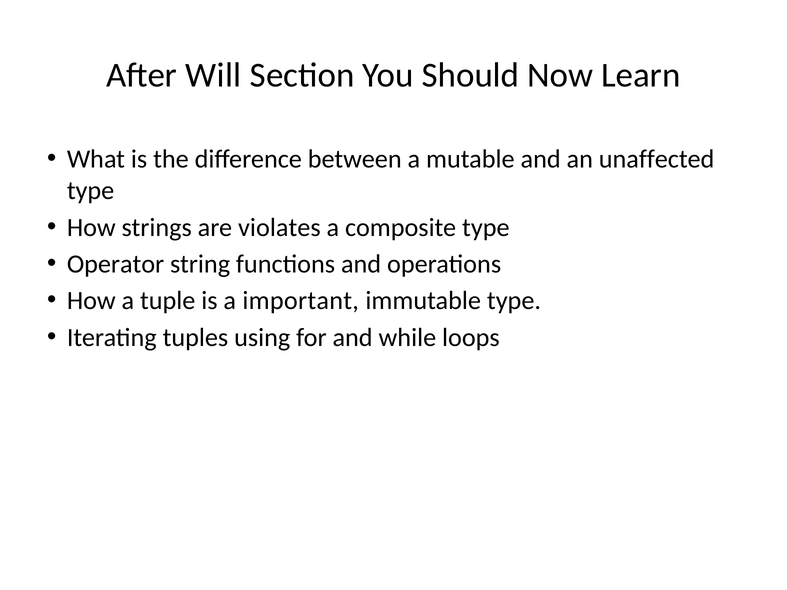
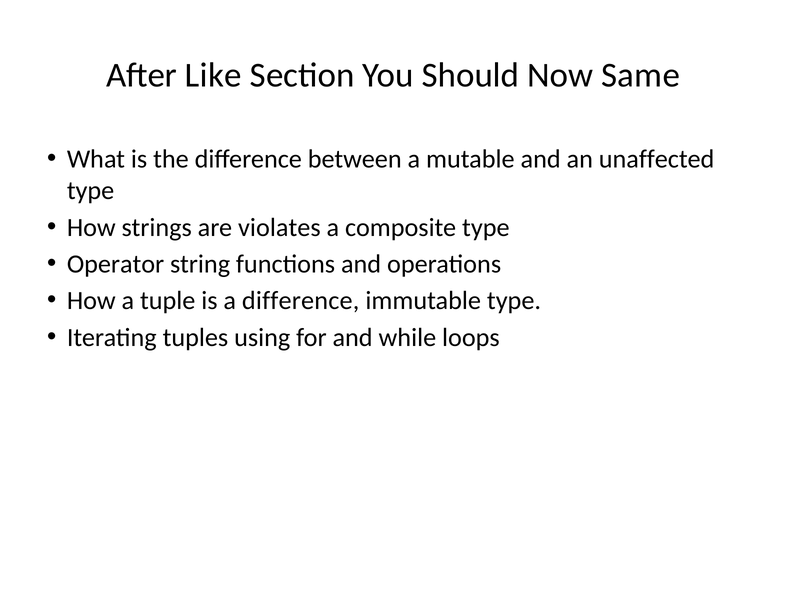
Will: Will -> Like (213, 75)
Learn: Learn -> Same (641, 75)
a important: important -> difference (301, 301)
